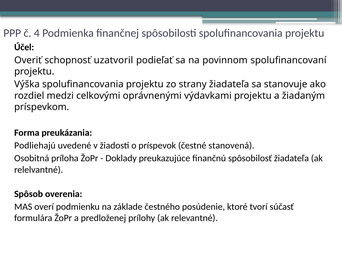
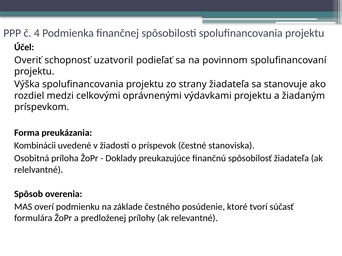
Podliehajú: Podliehajú -> Kombinácii (35, 146)
stanovená: stanovená -> stanoviska (231, 146)
